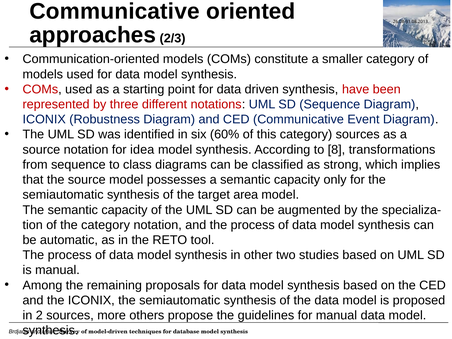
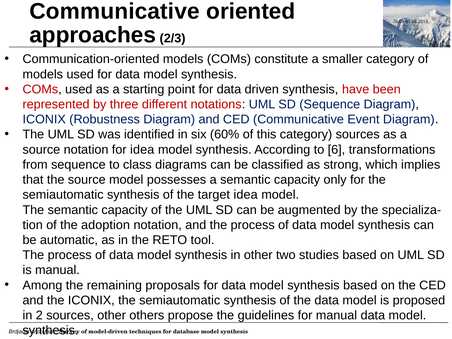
8: 8 -> 6 (336, 150)
target area: area -> idea (246, 195)
the category: category -> adoption (106, 225)
sources more: more -> other (112, 315)
